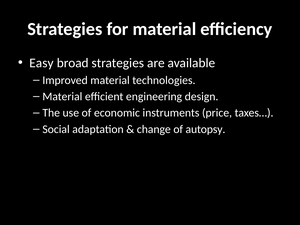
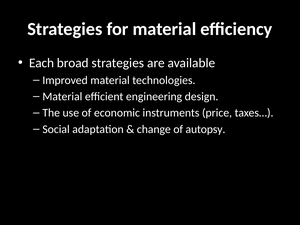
Easy: Easy -> Each (42, 63)
